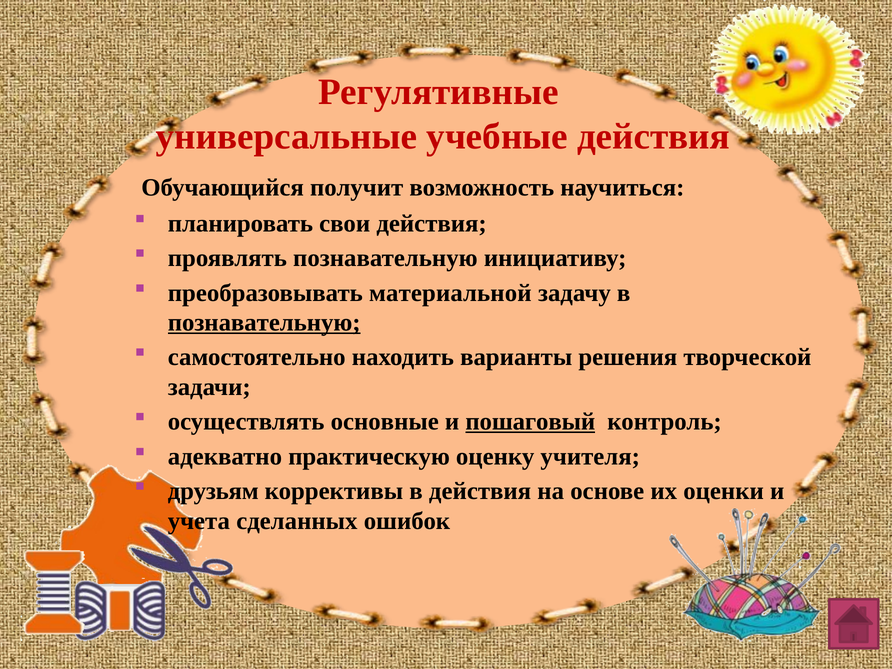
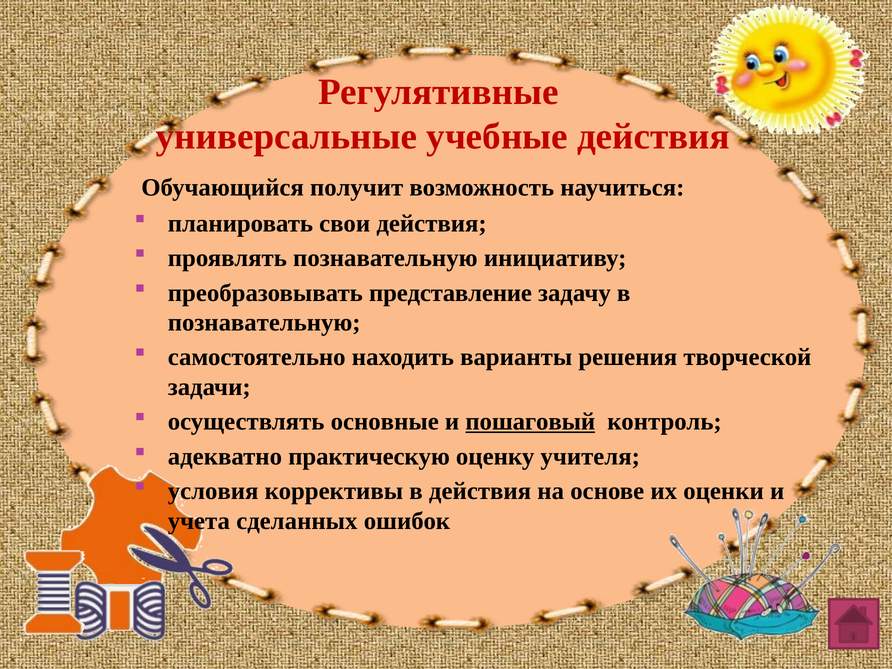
материальной: материальной -> представление (451, 293)
познавательную underline: present -> none (264, 323)
друзьям: друзьям -> условия (213, 491)
